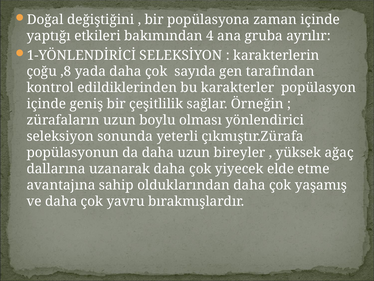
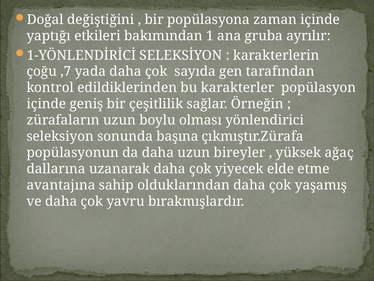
4: 4 -> 1 (210, 36)
,8: ,8 -> ,7 (66, 71)
yeterli: yeterli -> başına (177, 136)
